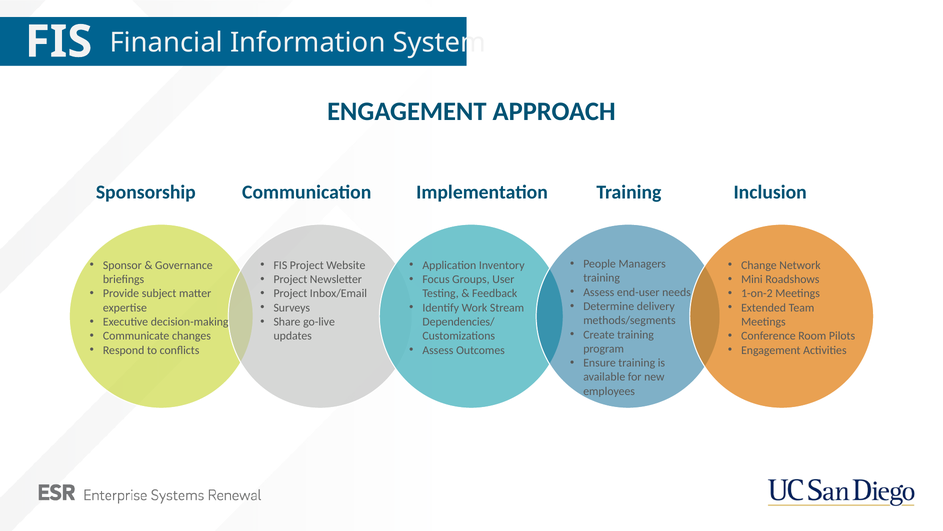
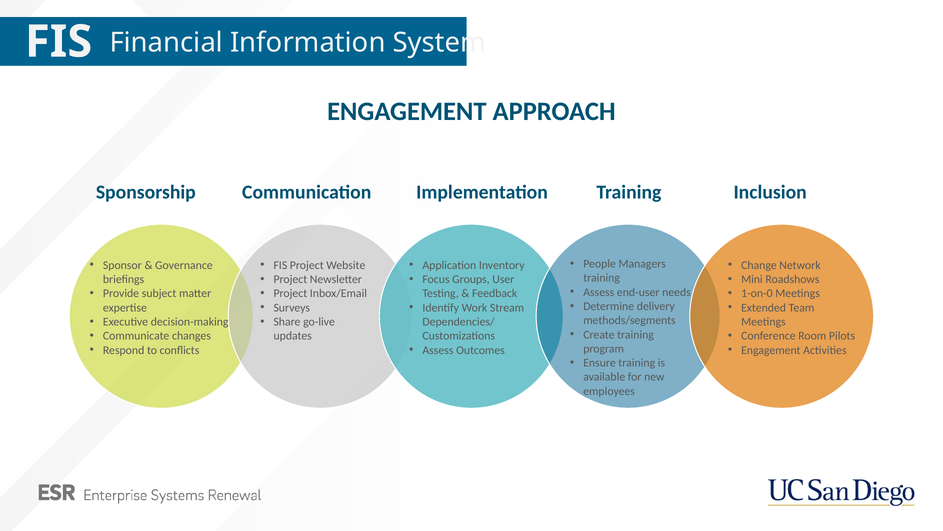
1-on-2: 1-on-2 -> 1-on-0 (757, 293)
